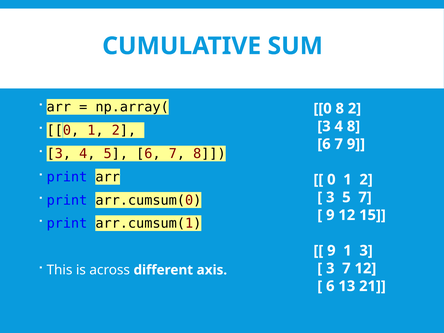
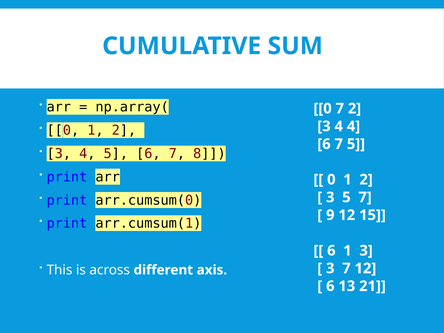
0 8: 8 -> 7 (340, 109)
4 8: 8 -> 4 (354, 126)
7 9: 9 -> 5 (356, 144)
9: 9 -> 6 (331, 251)
